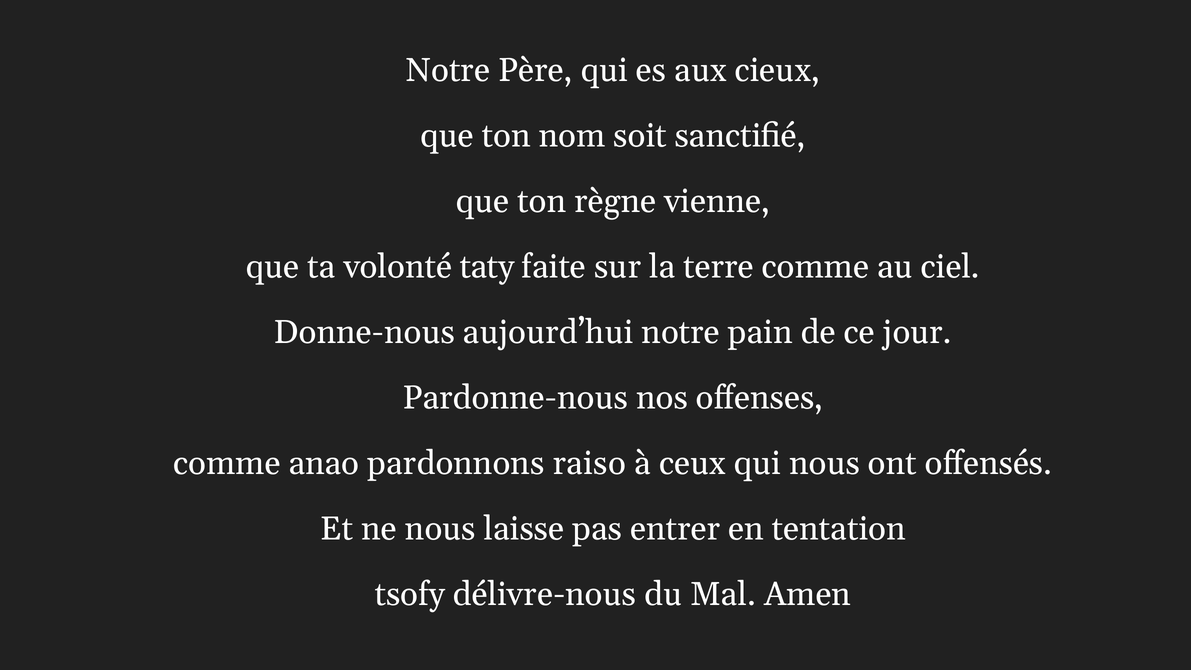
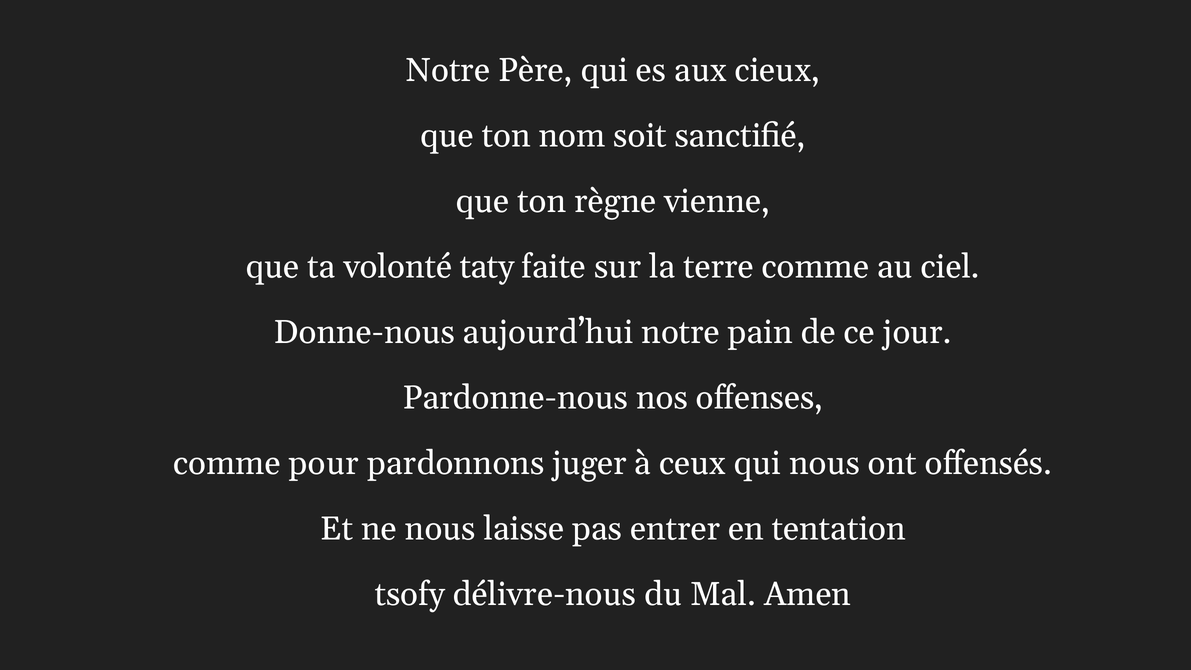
anao: anao -> pour (324, 464)
raiso: raiso -> juger (589, 464)
